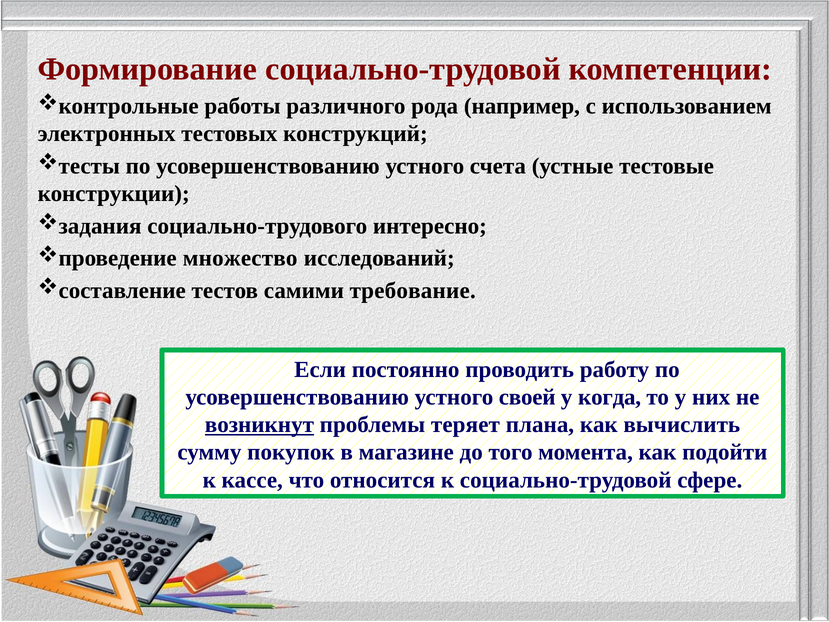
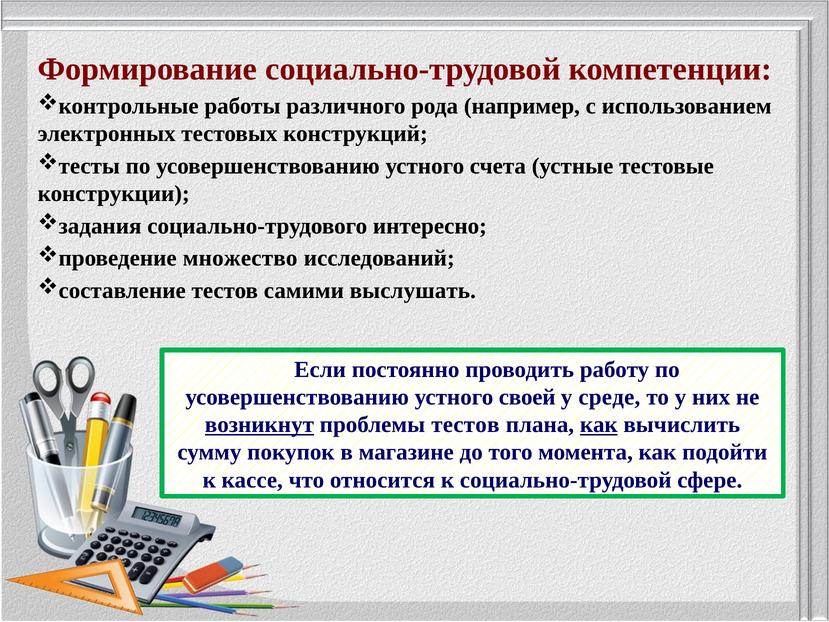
требование: требование -> выслушать (413, 290)
когда: когда -> среде (609, 397)
проблемы теряет: теряет -> тестов (465, 425)
как underline: none -> present (599, 425)
